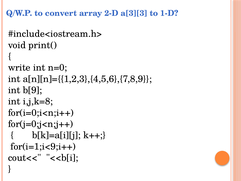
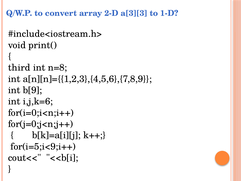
write: write -> third (19, 68)
n=0: n=0 -> n=8 (58, 68)
i,j,k=8: i,j,k=8 -> i,j,k=6 (38, 101)
for(i=1;i<9;i++: for(i=1;i<9;i++ -> for(i=5;i<9;i++ (43, 146)
